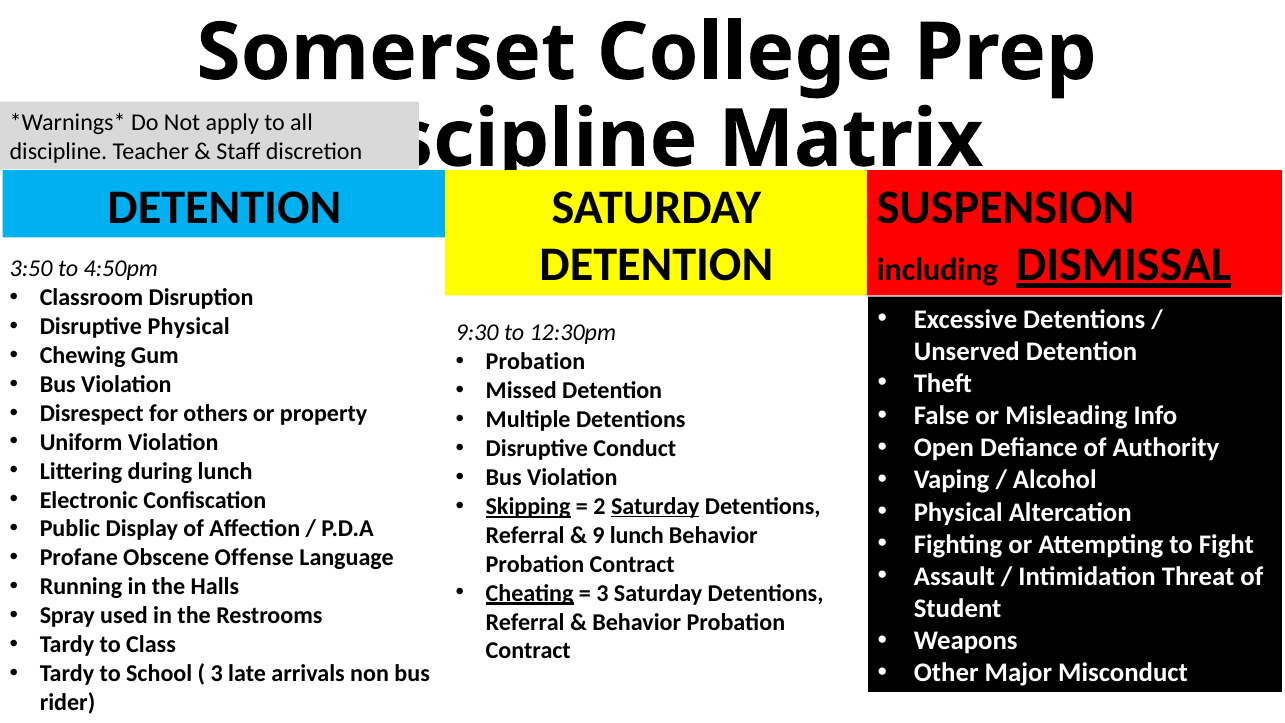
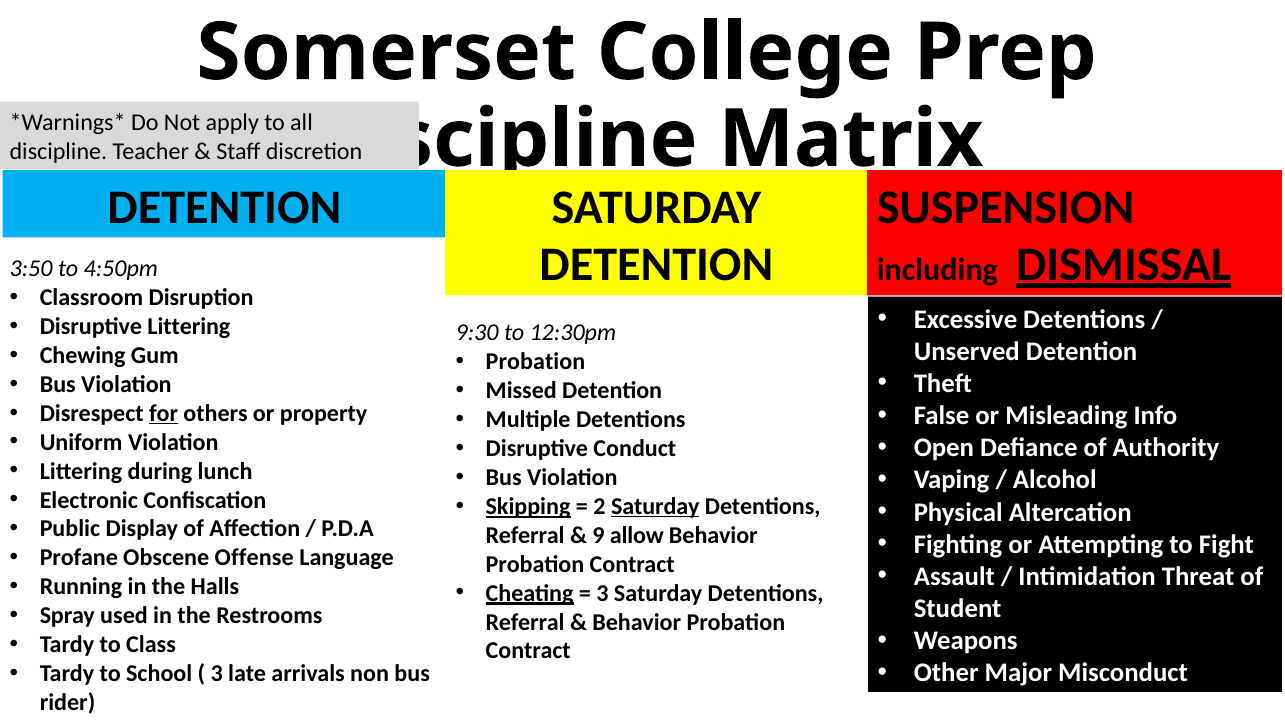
Disruptive Physical: Physical -> Littering (189, 327)
for underline: none -> present (164, 413)
9 lunch: lunch -> allow (637, 535)
